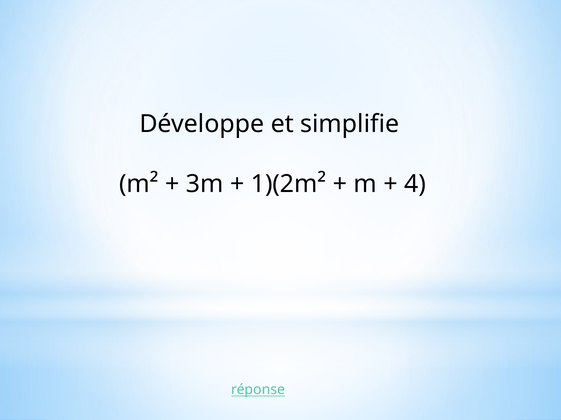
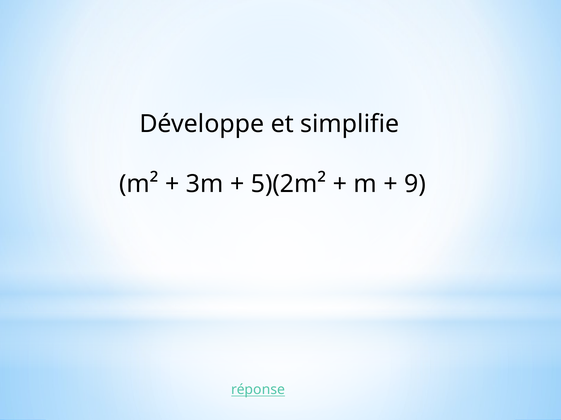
1)(2m²: 1)(2m² -> 5)(2m² (289, 184)
4: 4 -> 9 (415, 184)
